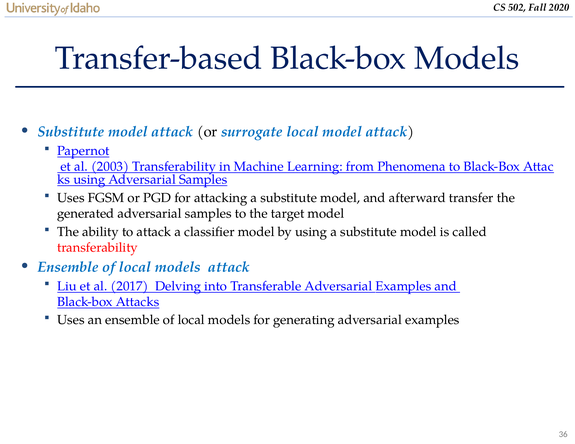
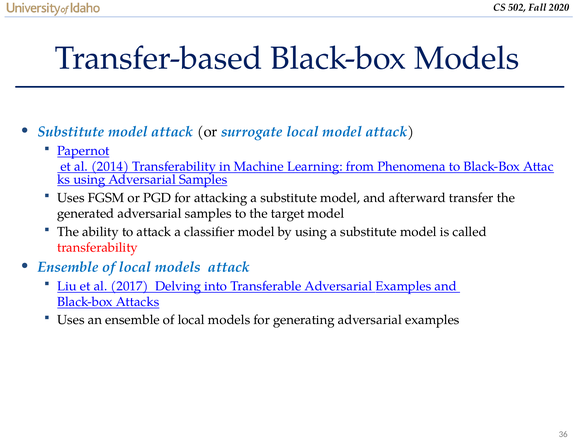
2003: 2003 -> 2014 (110, 167)
